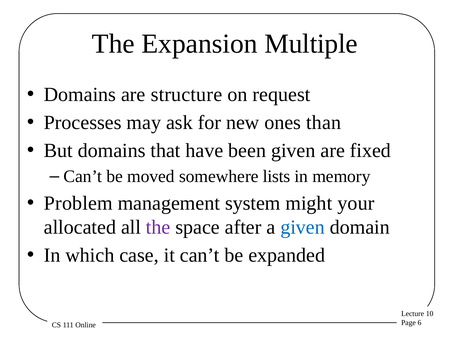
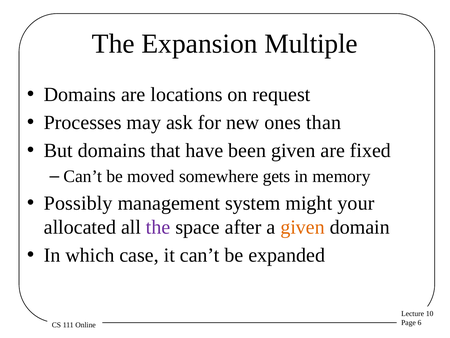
structure: structure -> locations (187, 94)
lists: lists -> gets (277, 176)
Problem: Problem -> Possibly (78, 203)
given colour: blue -> orange (303, 227)
